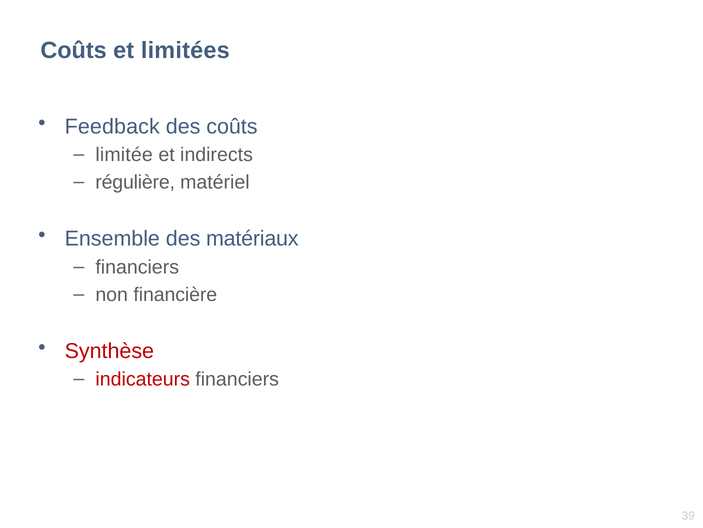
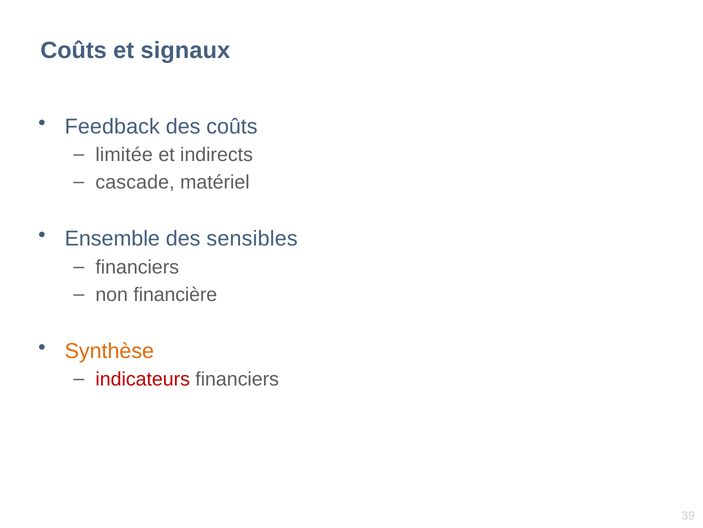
limitées: limitées -> signaux (185, 50)
régulière: régulière -> cascade (135, 182)
matériaux: matériaux -> sensibles (252, 239)
Synthèse colour: red -> orange (109, 351)
